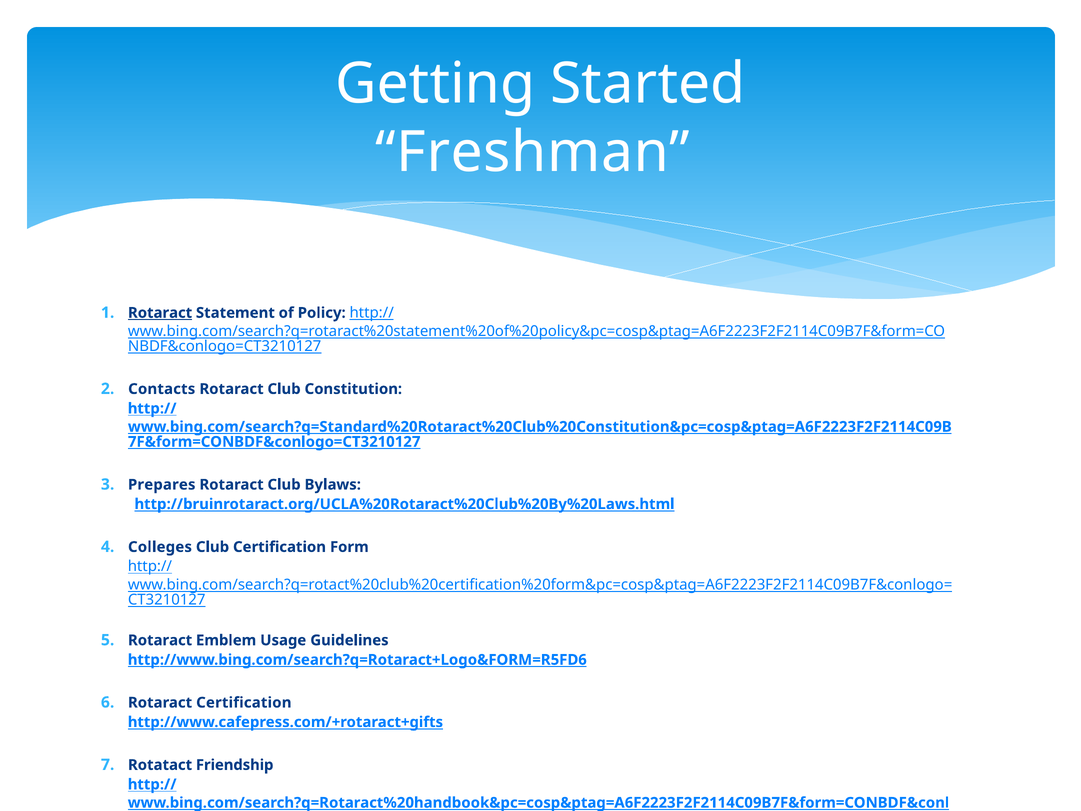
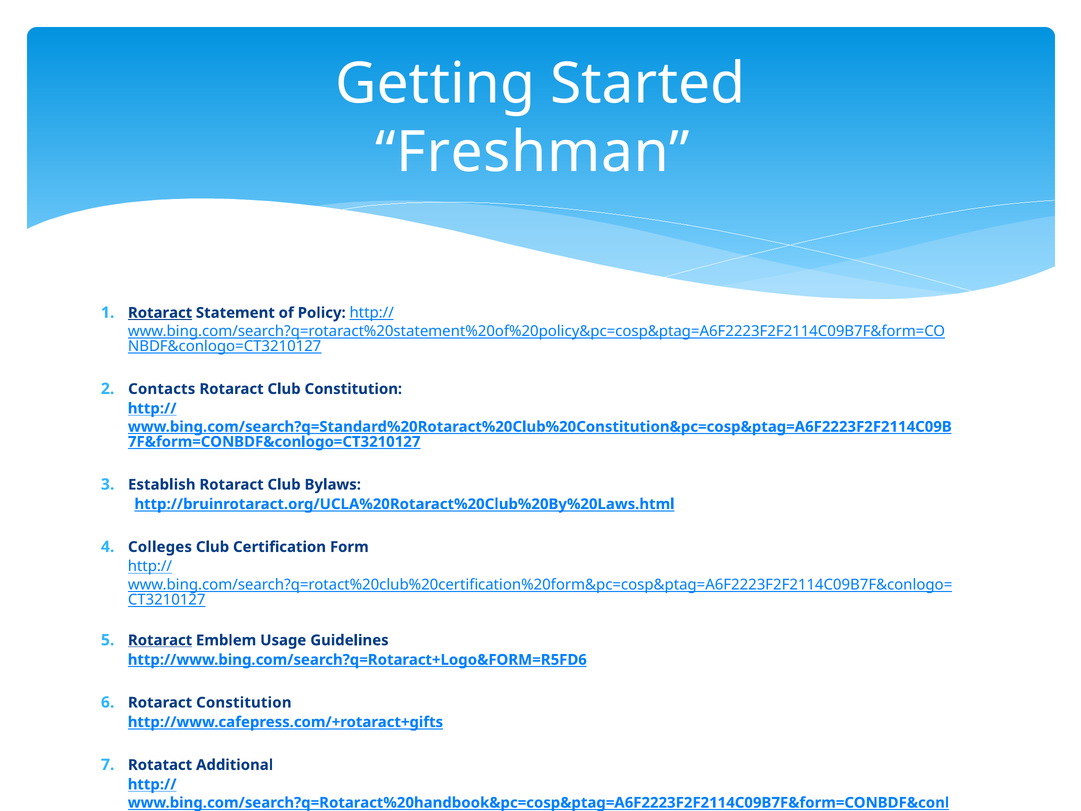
Prepares: Prepares -> Establish (162, 485)
Rotaract underline: none -> present (160, 640)
Rotaract Certification: Certification -> Constitution (244, 702)
Friendship: Friendship -> Additional (235, 765)
